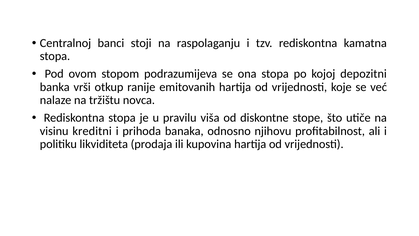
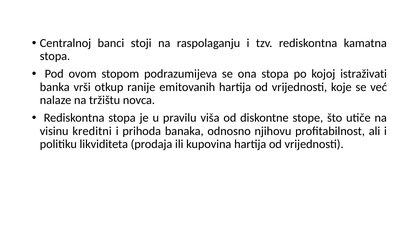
depozitni: depozitni -> istraživati (364, 74)
